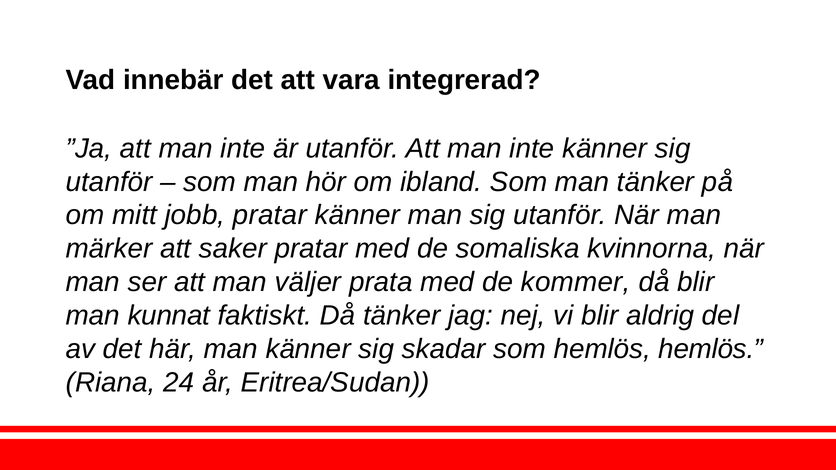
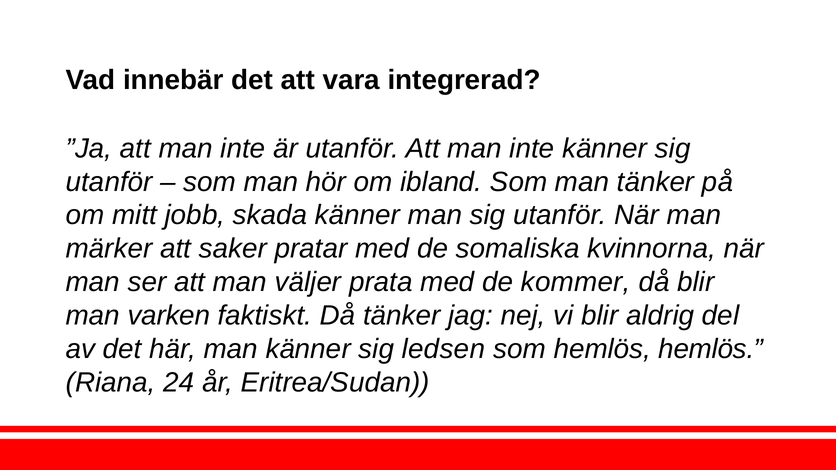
jobb pratar: pratar -> skada (270, 215)
kunnat: kunnat -> varken (169, 316)
skadar: skadar -> ledsen (443, 349)
